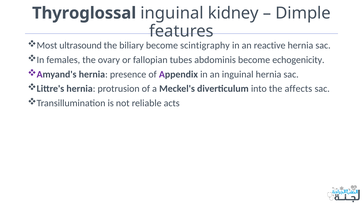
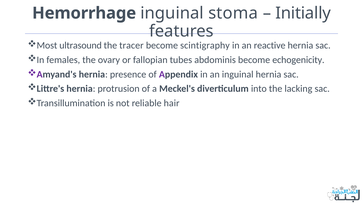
Thyroglossal: Thyroglossal -> Hemorrhage (84, 13)
kidney: kidney -> stoma (233, 13)
Dimple: Dimple -> Initially (303, 13)
biliary: biliary -> tracer (131, 45)
affects: affects -> lacking (298, 89)
acts: acts -> hair (172, 103)
